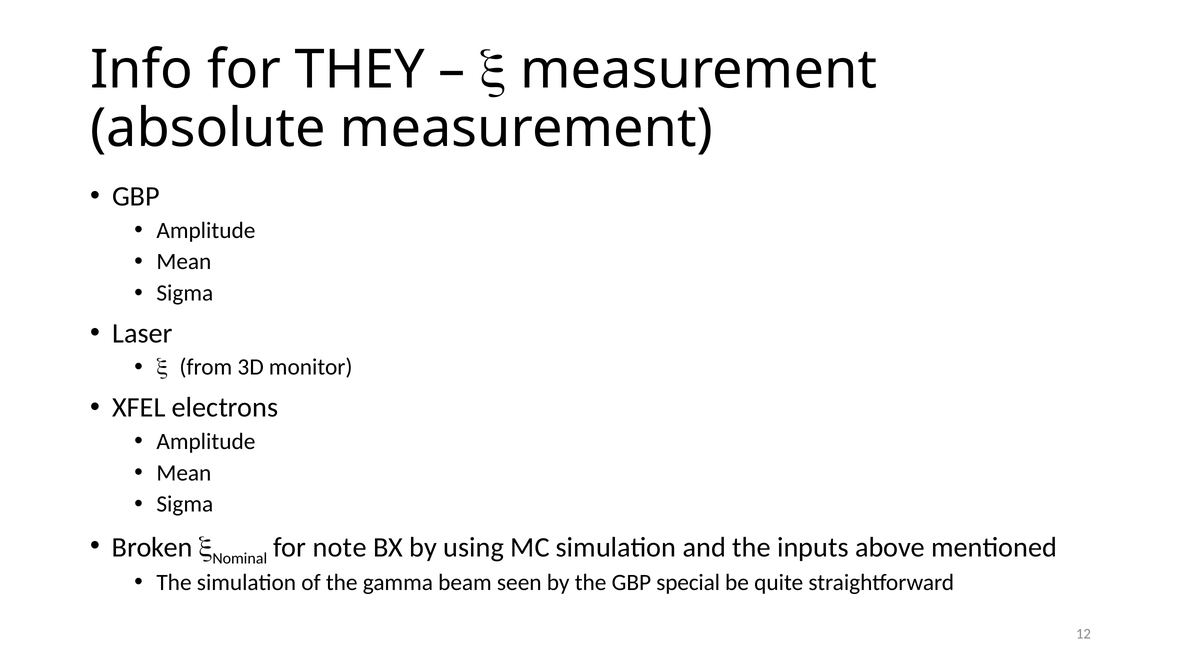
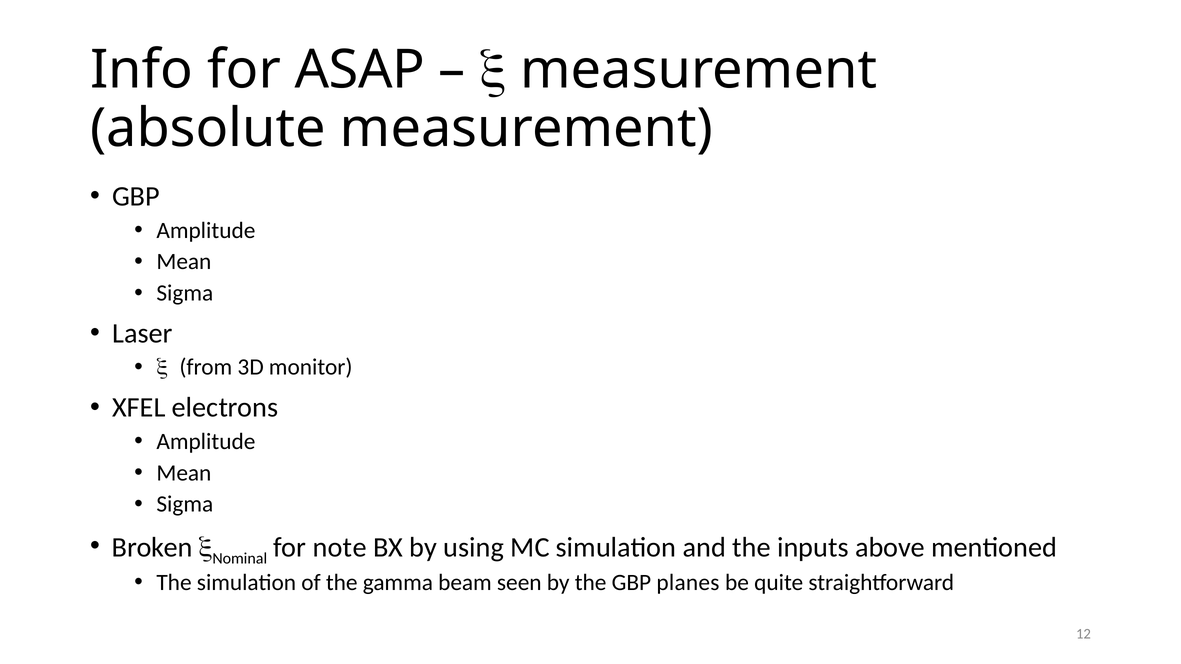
THEY: THEY -> ASAP (360, 70)
special: special -> planes (688, 583)
